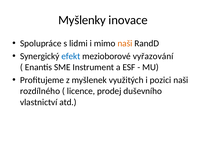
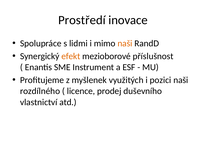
Myšlenky: Myšlenky -> Prostředí (82, 20)
efekt colour: blue -> orange (71, 56)
vyřazování: vyřazování -> příslušnost (153, 56)
